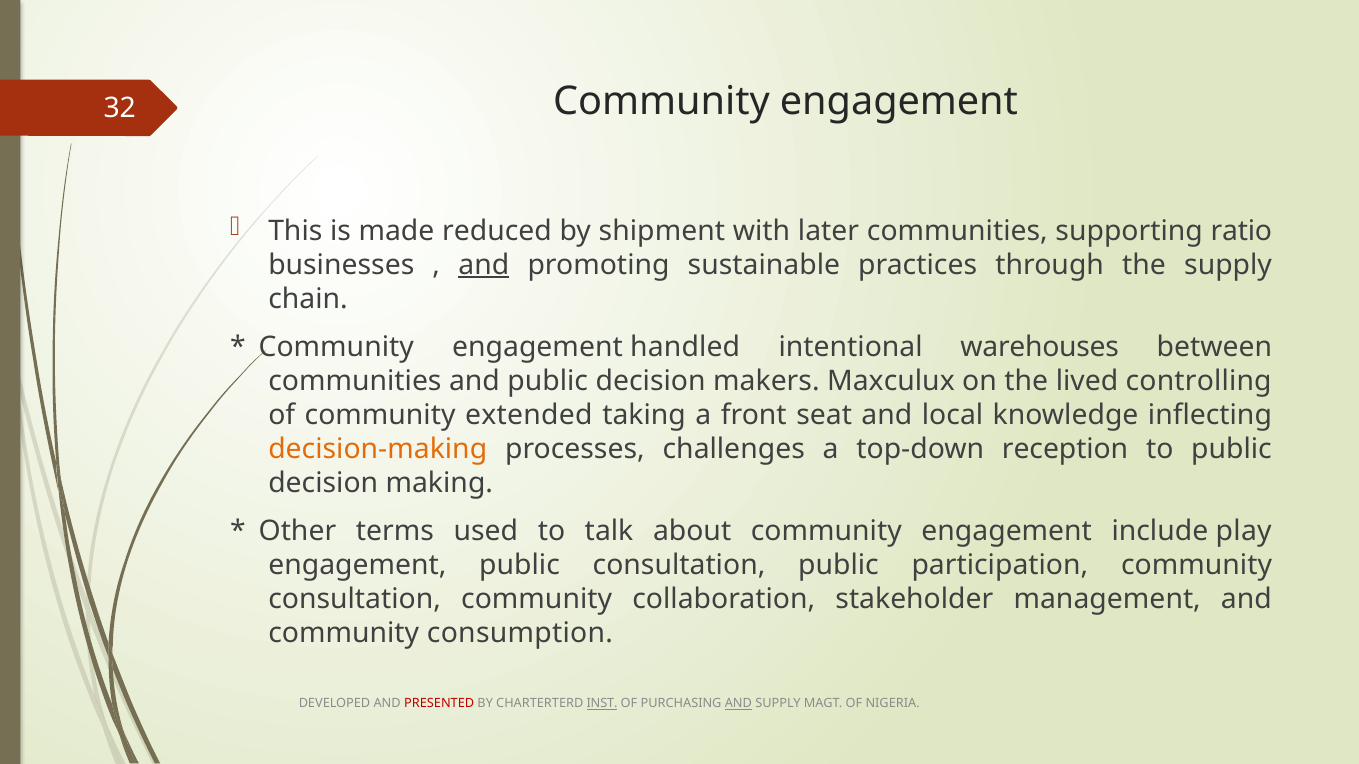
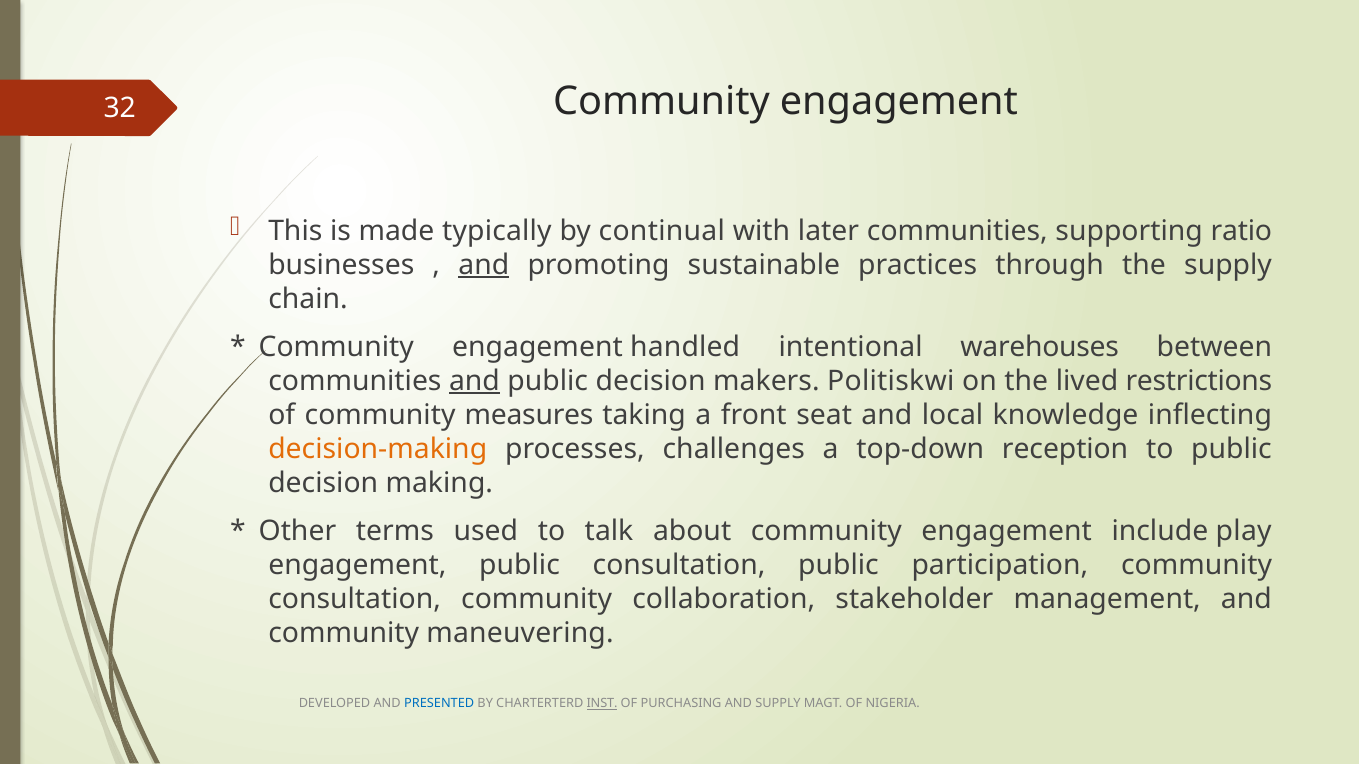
reduced: reduced -> typically (497, 231)
shipment: shipment -> continual (662, 231)
and underline: none -> present (474, 381)
Maxculux: Maxculux -> Politiskwi (891, 381)
controlling: controlling -> restrictions (1199, 381)
extended: extended -> measures (529, 415)
consumption: consumption -> maneuvering (520, 633)
PRESENTED colour: red -> blue (439, 704)
AND underline: present -> none (738, 704)
